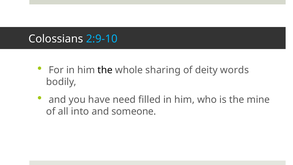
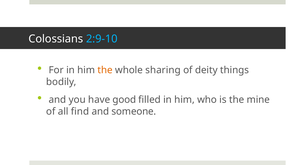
the colour: black -> orange (105, 70)
words: words -> things (235, 70)
need: need -> good (124, 100)
into: into -> find (80, 111)
